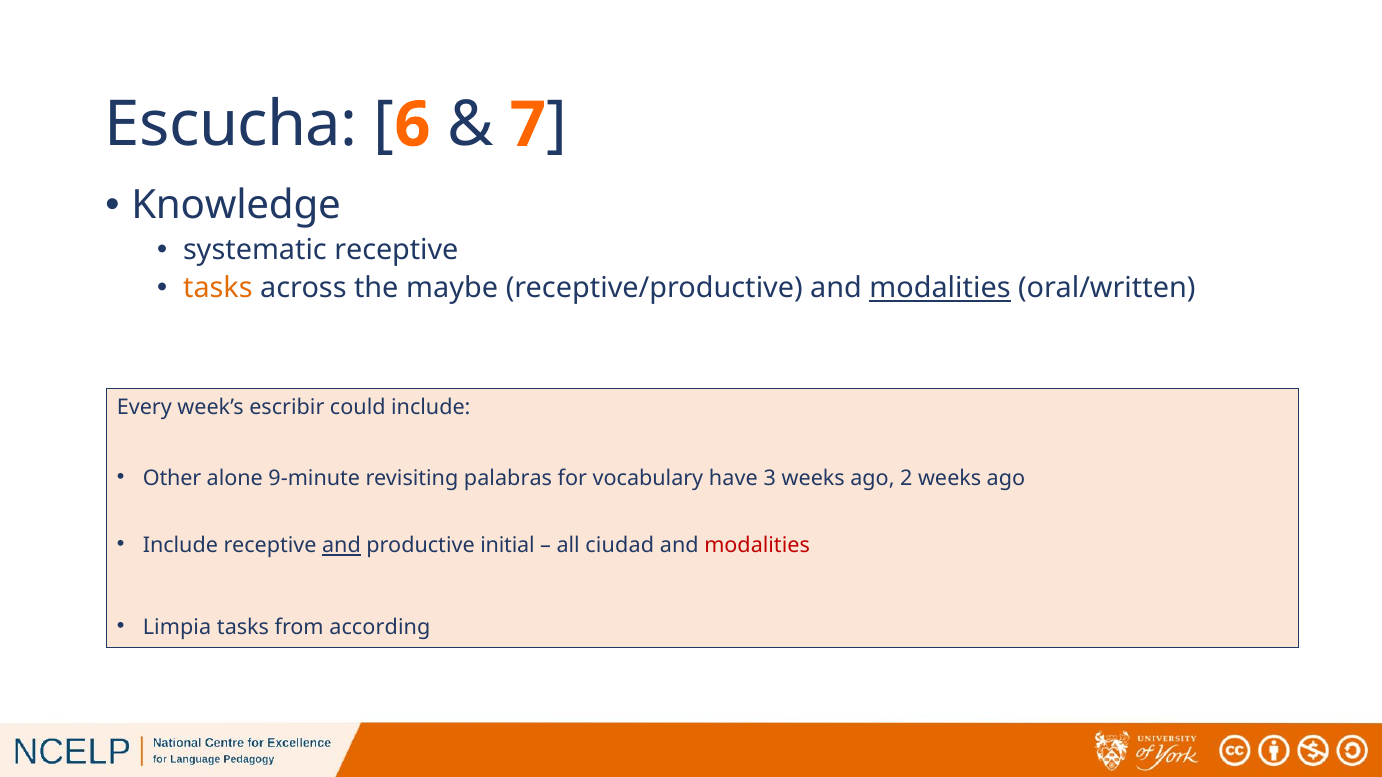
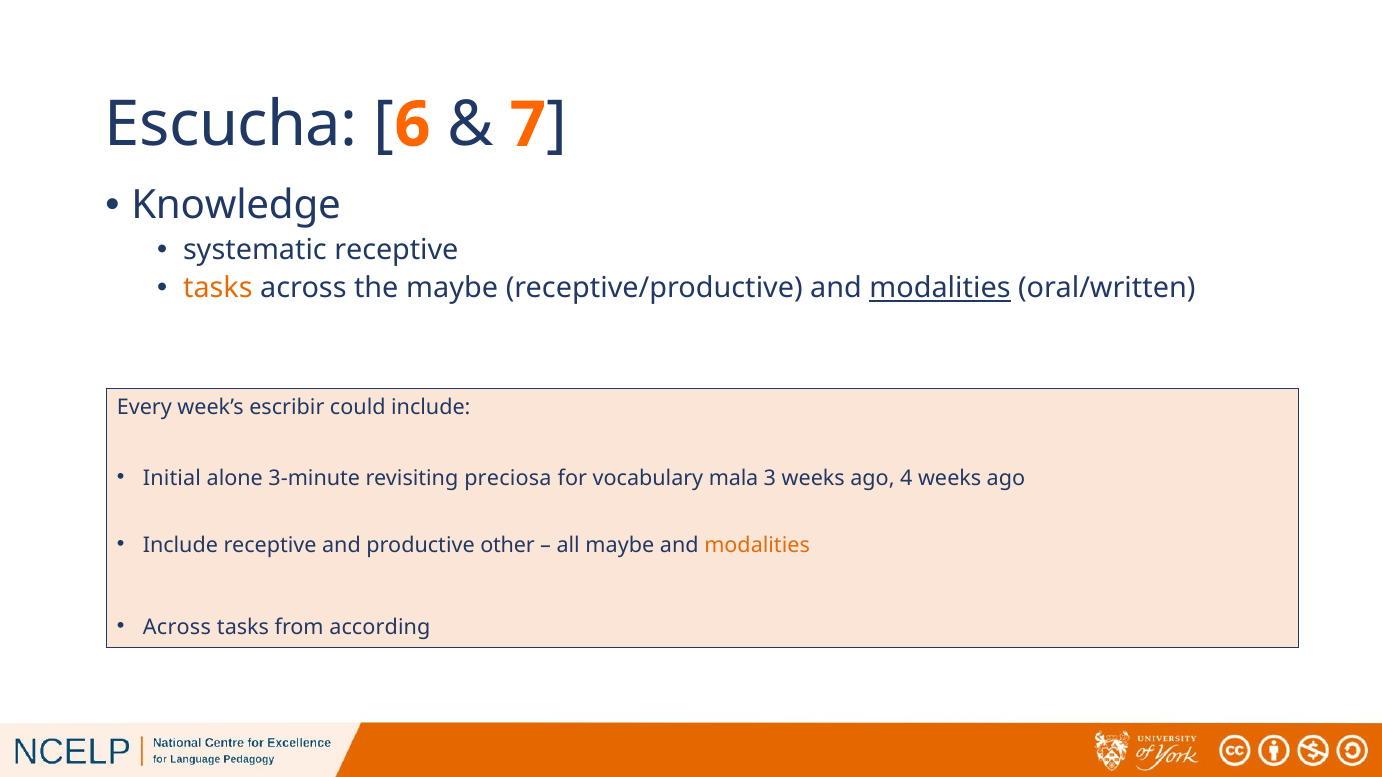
Other: Other -> Initial (172, 479)
9-minute: 9-minute -> 3-minute (314, 479)
palabras: palabras -> preciosa (508, 479)
have: have -> mala (734, 479)
2: 2 -> 4 (906, 479)
and underline: present -> none (341, 546)
initial: initial -> other (508, 546)
all ciudad: ciudad -> maybe (620, 546)
modalities colour: red -> orange (757, 546)
Limpia: Limpia -> Across (177, 628)
